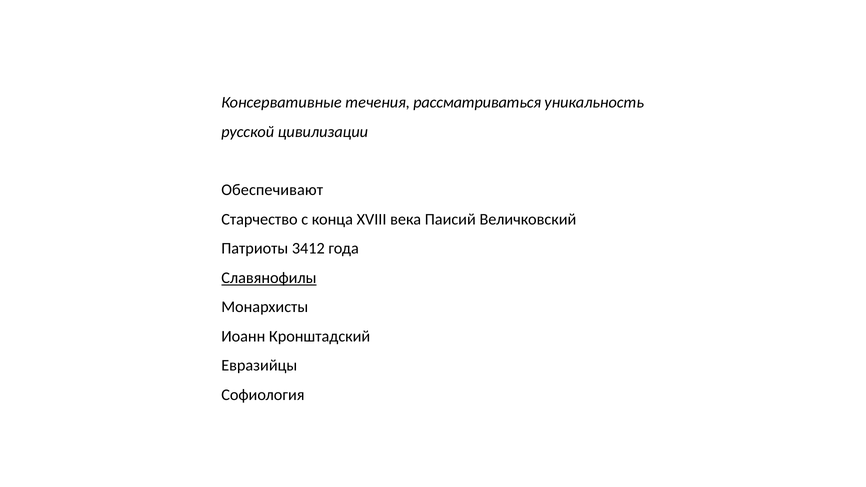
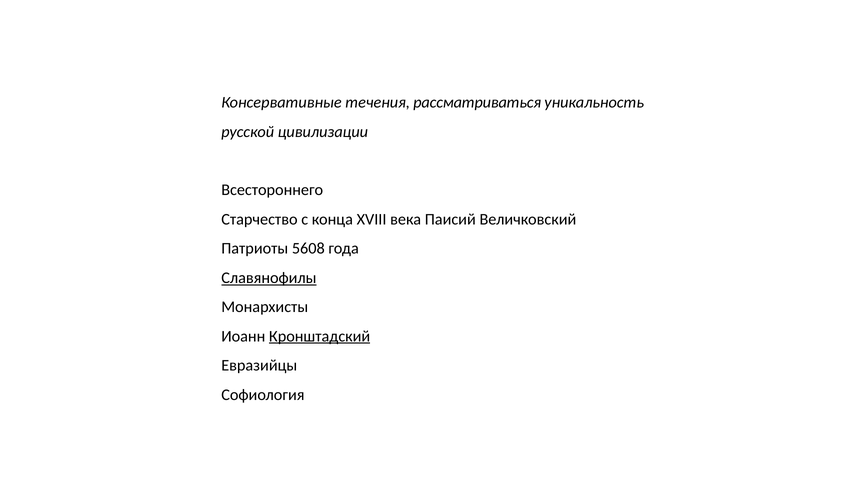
Обеспечивают: Обеспечивают -> Всестороннего (272, 190)
3412: 3412 -> 5608 (308, 249)
Кронштадский underline: none -> present (320, 336)
